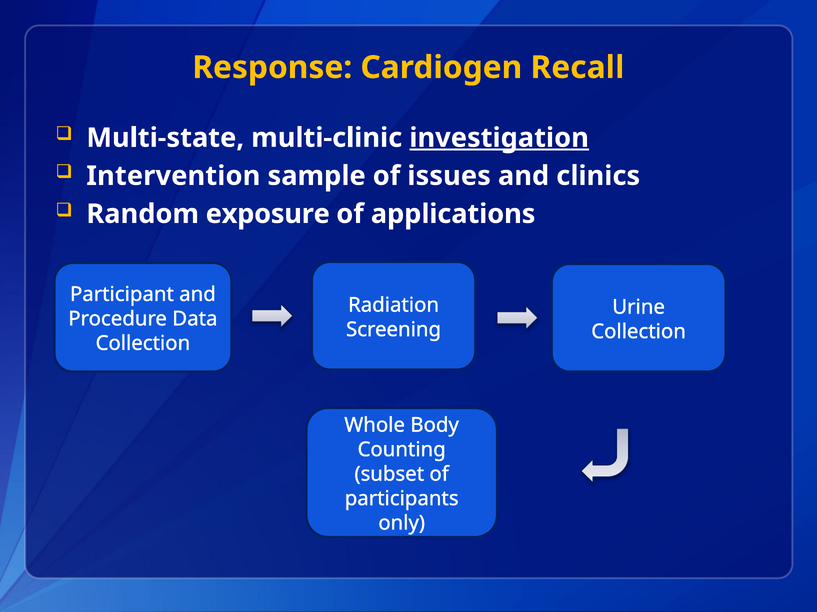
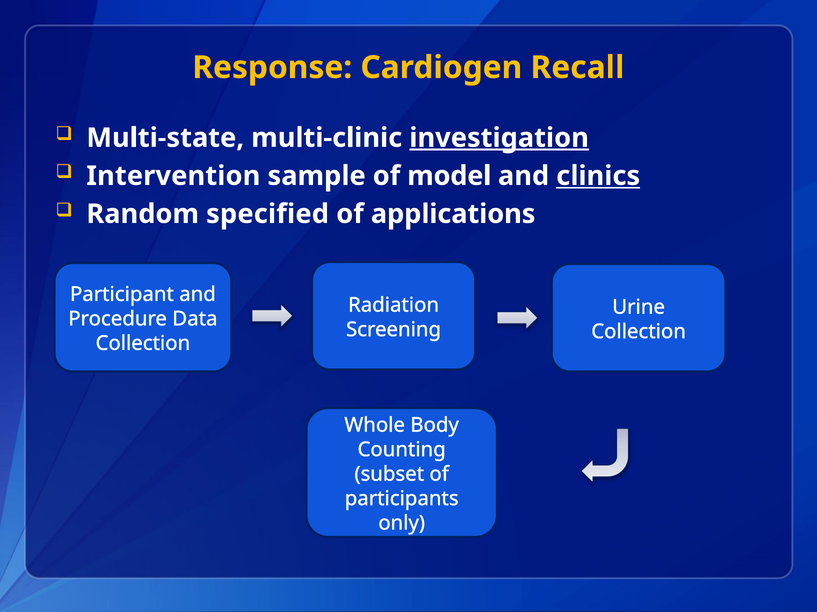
issues: issues -> model (449, 176)
clinics underline: none -> present (598, 176)
exposure: exposure -> specified (268, 214)
